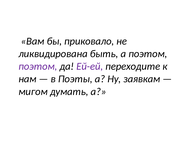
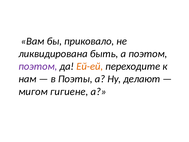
Ей-ей colour: purple -> orange (90, 66)
заявкам: заявкам -> делают (142, 79)
думать: думать -> гигиене (69, 91)
